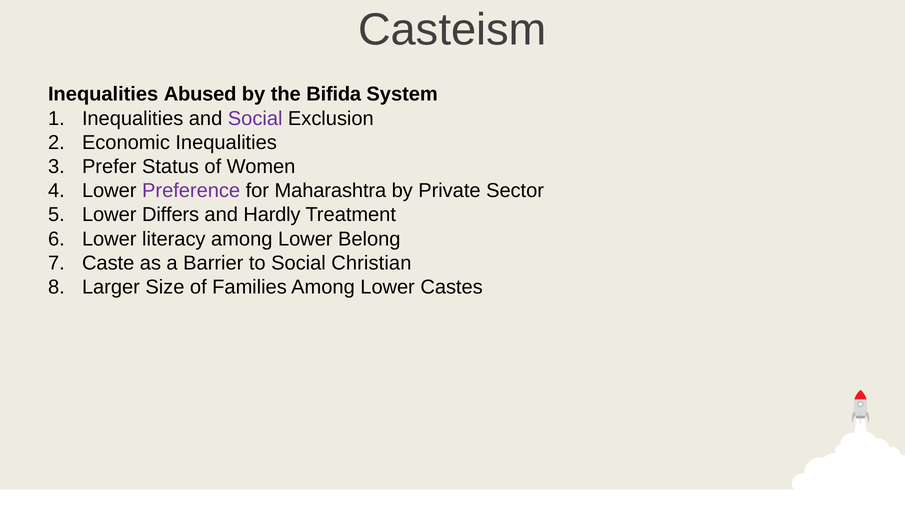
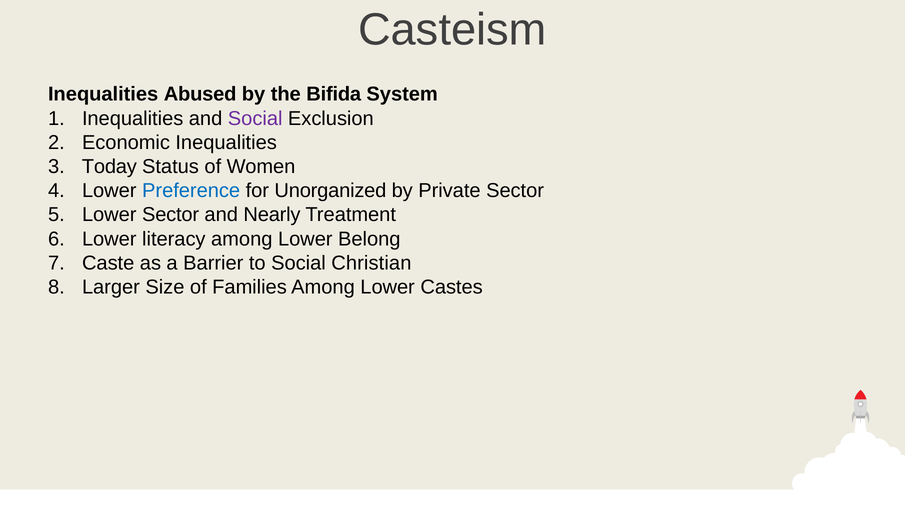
Prefer: Prefer -> Today (109, 167)
Preference colour: purple -> blue (191, 191)
Maharashtra: Maharashtra -> Unorganized (330, 191)
Lower Differs: Differs -> Sector (171, 215)
Hardly: Hardly -> Nearly (272, 215)
